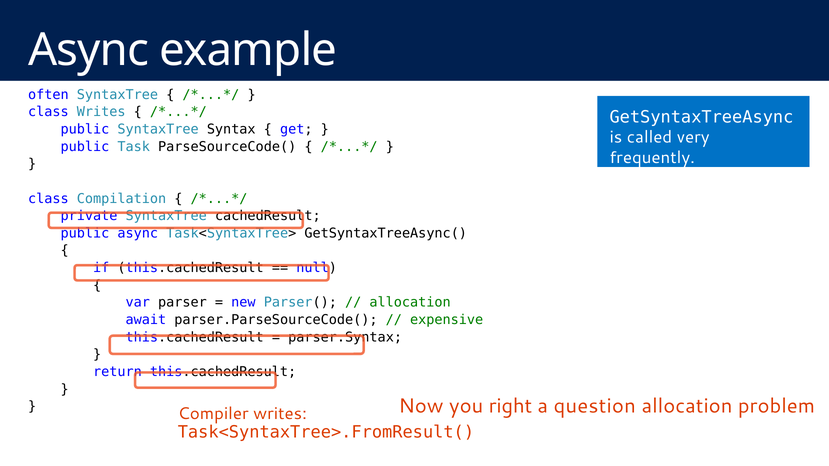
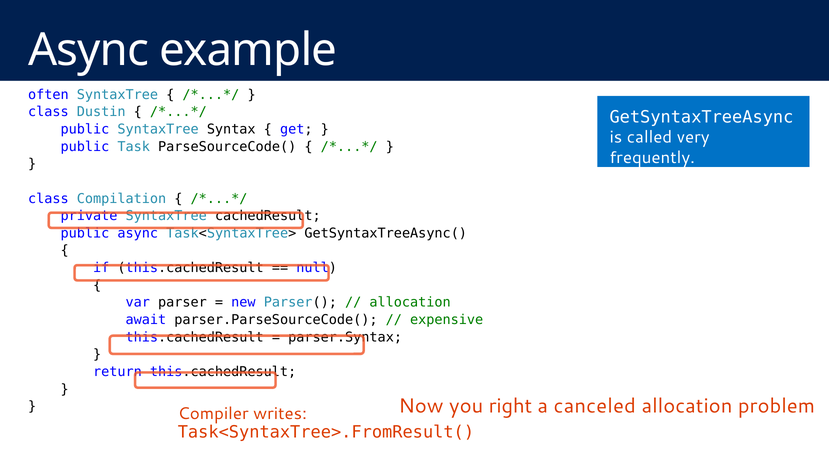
class Writes: Writes -> Dustin (101, 112)
question: question -> canceled (595, 406)
